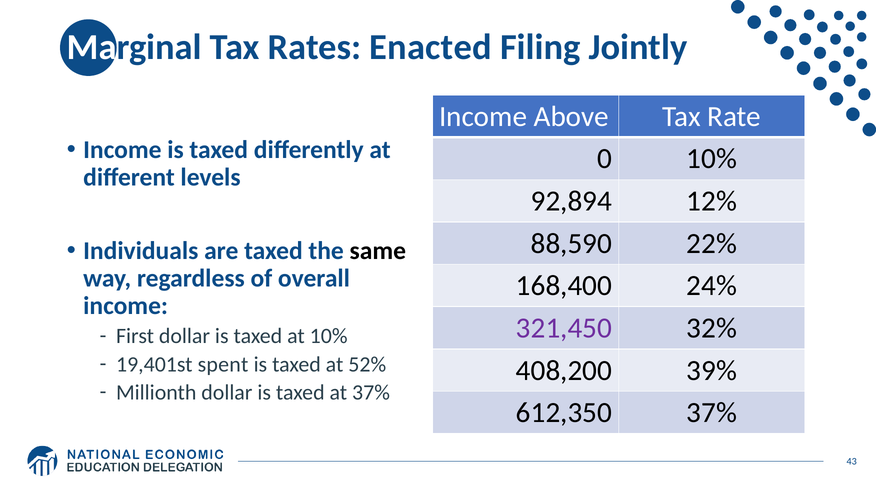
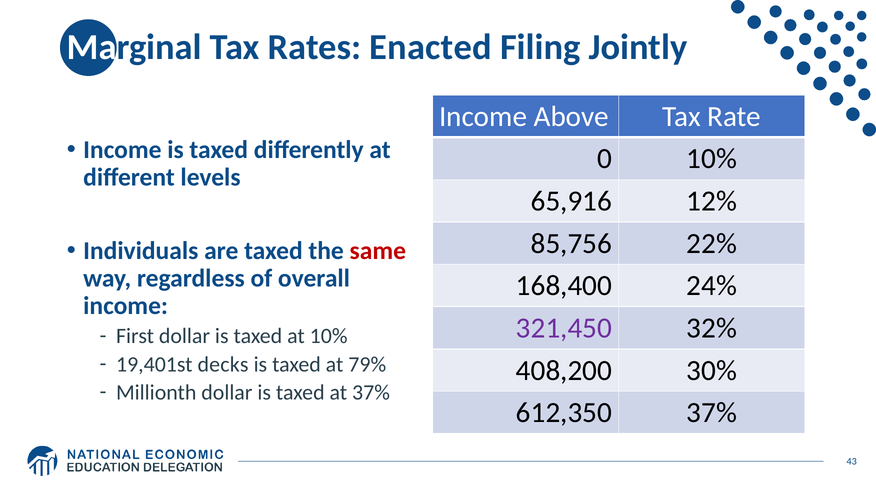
92,894: 92,894 -> 65,916 (571, 201)
88,590: 88,590 -> 85,756 (571, 243)
same colour: black -> red (378, 251)
spent: spent -> decks (223, 364)
52%: 52% -> 79% (367, 364)
39%: 39% -> 30% (712, 370)
